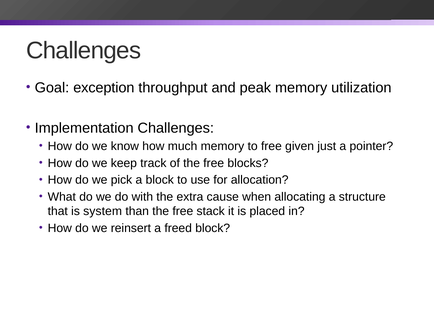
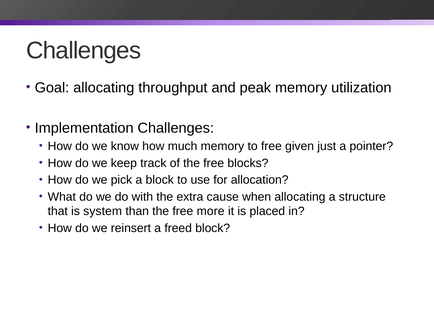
Goal exception: exception -> allocating (104, 88)
stack: stack -> more (211, 212)
